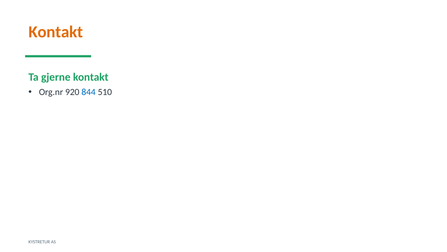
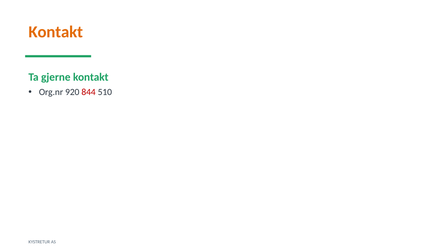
844 colour: blue -> red (89, 92)
